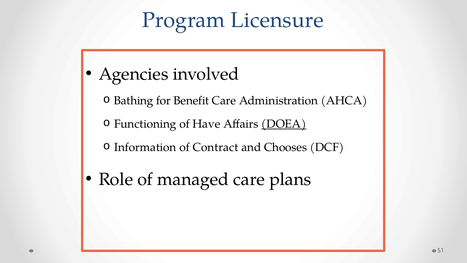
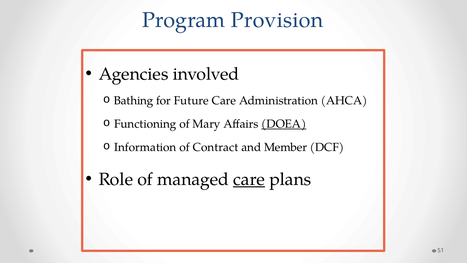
Licensure: Licensure -> Provision (277, 20)
Benefit: Benefit -> Future (191, 100)
Have: Have -> Mary (207, 124)
Chooses: Chooses -> Member (286, 147)
care underline: none -> present (249, 179)
